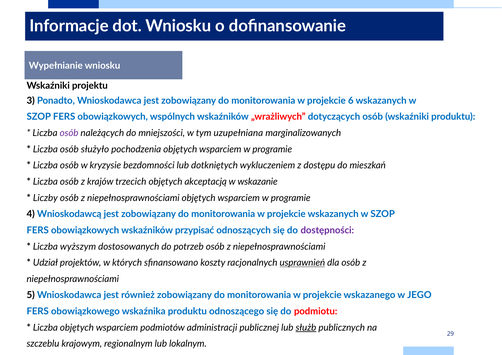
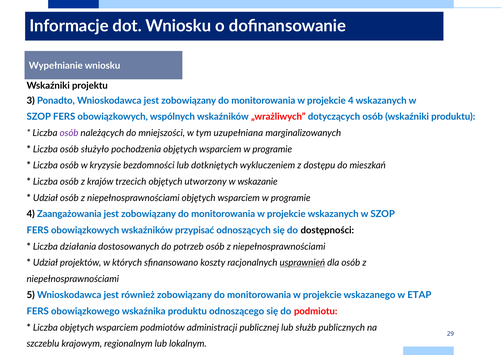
projekcie 6: 6 -> 4 (351, 101)
akceptacją: akceptacją -> utworzony (206, 182)
Liczby: Liczby -> Udział (45, 198)
Wnioskodawcą: Wnioskodawcą -> Zaangażowania (69, 214)
dostępności colour: purple -> black (327, 230)
wyższym: wyższym -> działania (78, 247)
JEGO: JEGO -> ETAP (419, 295)
służb underline: present -> none (306, 328)
